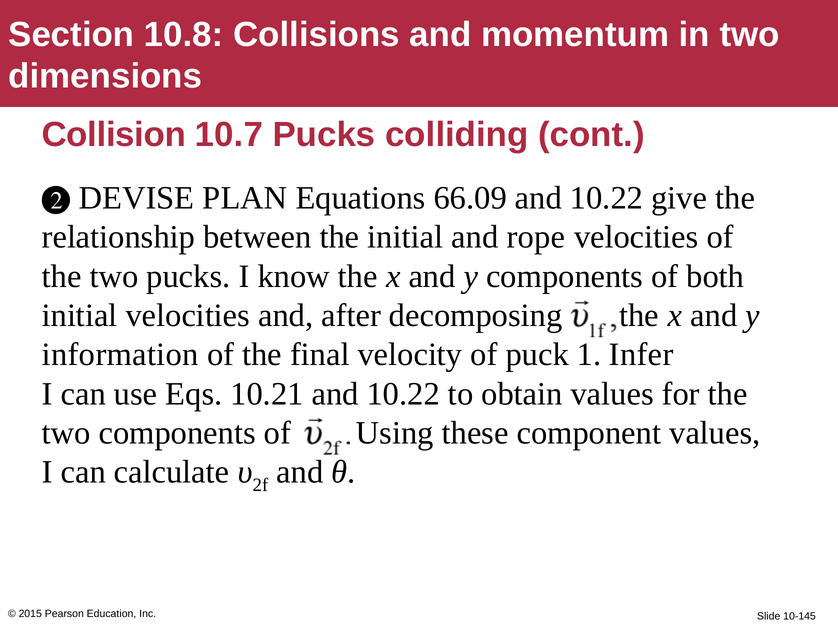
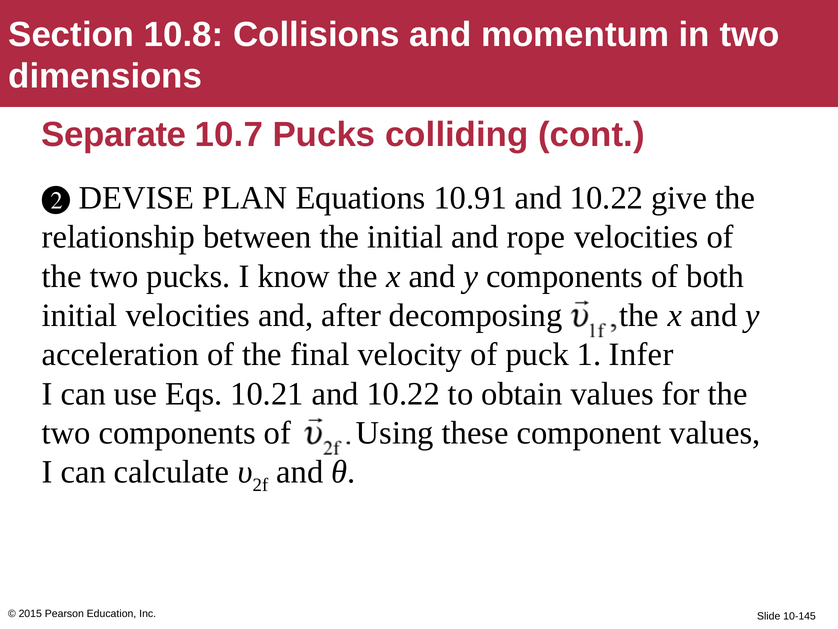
Collision: Collision -> Separate (114, 135)
66.09: 66.09 -> 10.91 (470, 198)
information: information -> acceleration (120, 354)
